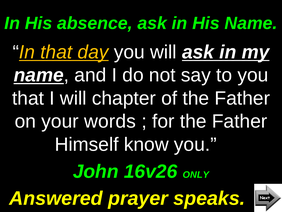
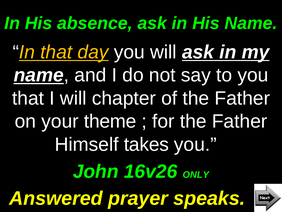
words: words -> theme (110, 121)
know: know -> takes (146, 144)
